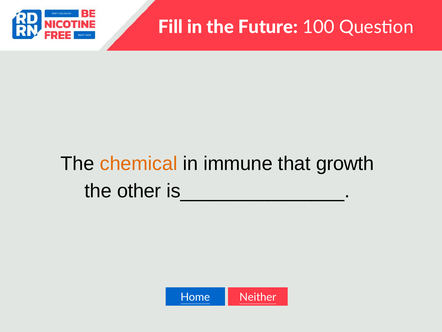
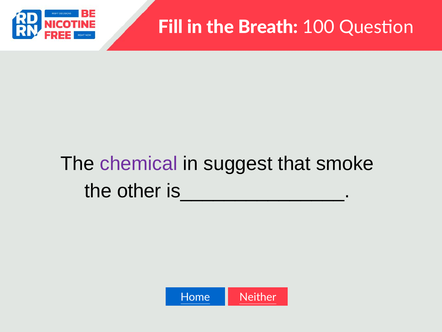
Future: Future -> Breath (268, 27)
chemical colour: orange -> purple (139, 163)
immune: immune -> suggest (238, 163)
growth: growth -> smoke (345, 163)
